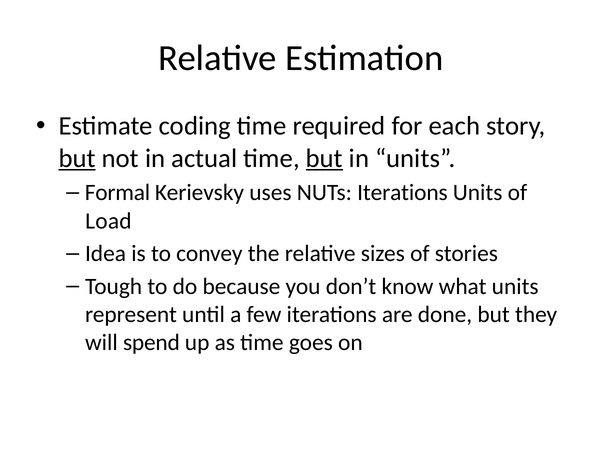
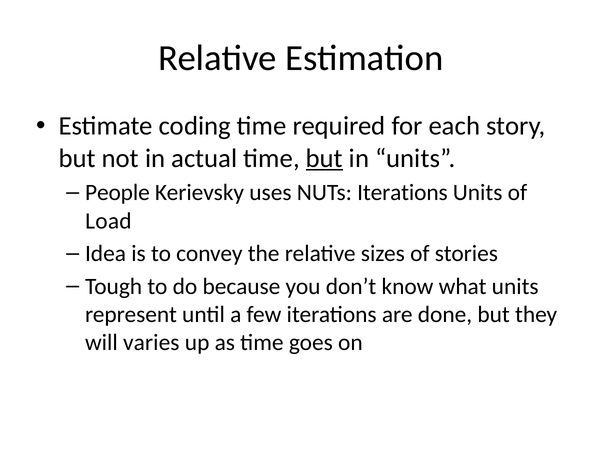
but underline: present -> none (77, 158)
Formal: Formal -> People (117, 193)
spend: spend -> varies (151, 343)
